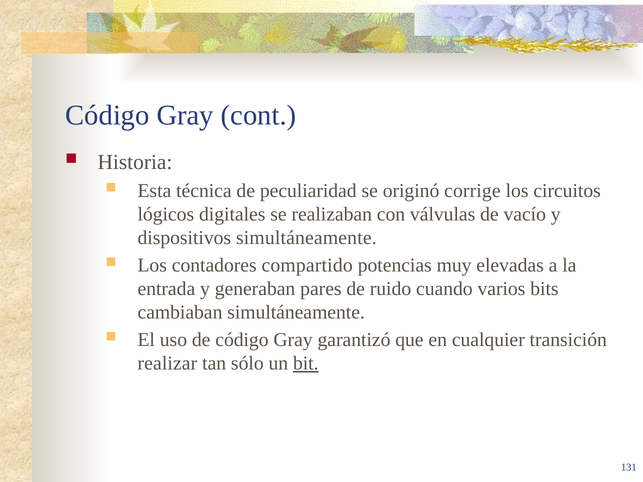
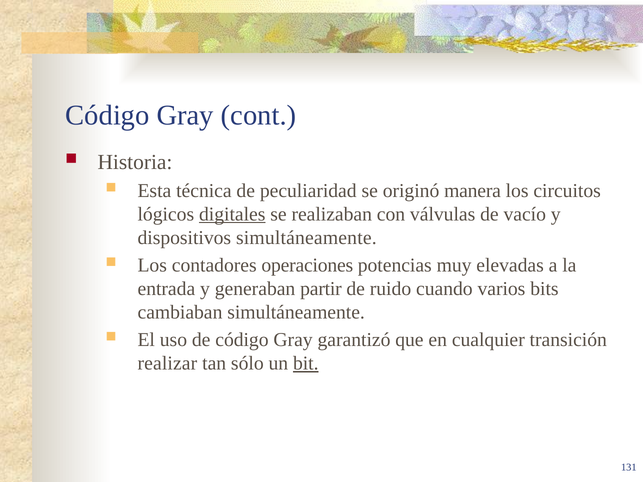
corrige: corrige -> manera (473, 191)
digitales underline: none -> present (232, 214)
compartido: compartido -> operaciones (307, 265)
pares: pares -> partir (321, 289)
